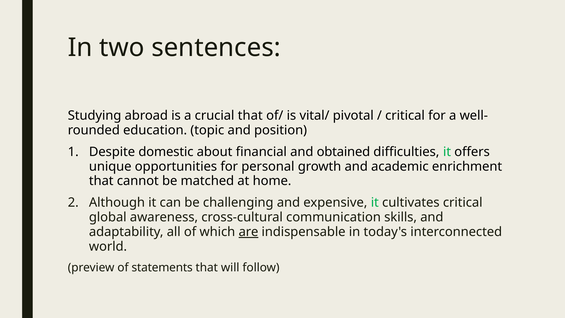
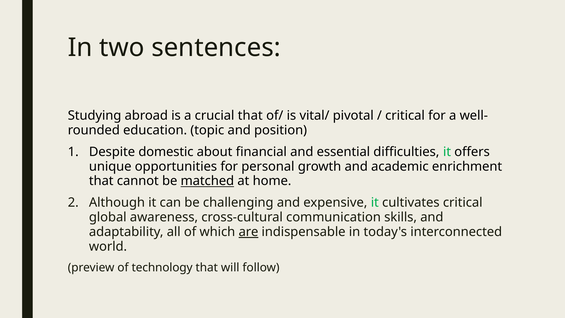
obtained: obtained -> essential (343, 152)
matched underline: none -> present (207, 181)
statements: statements -> technology (162, 267)
